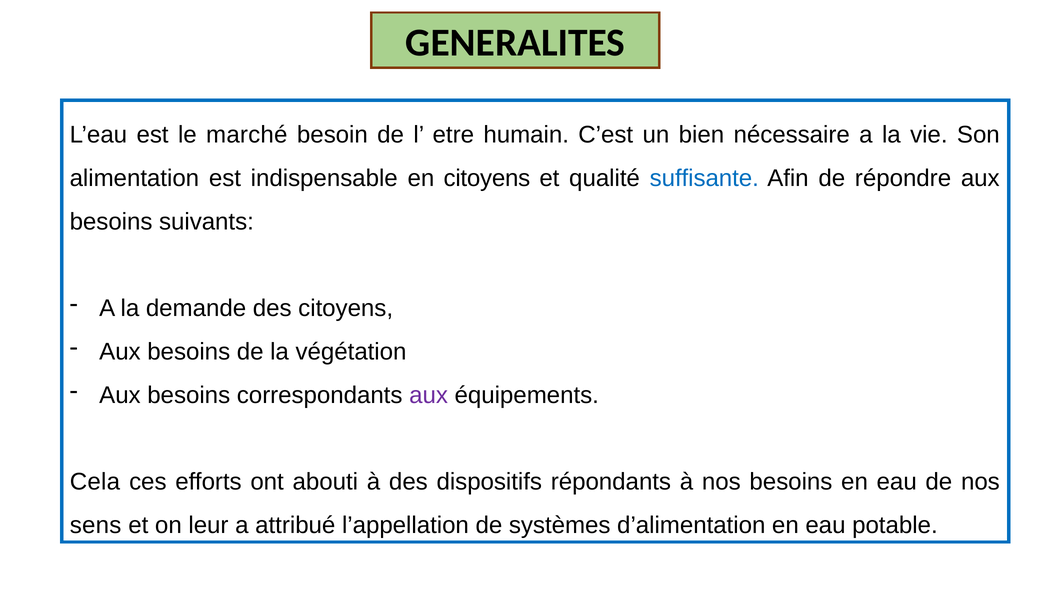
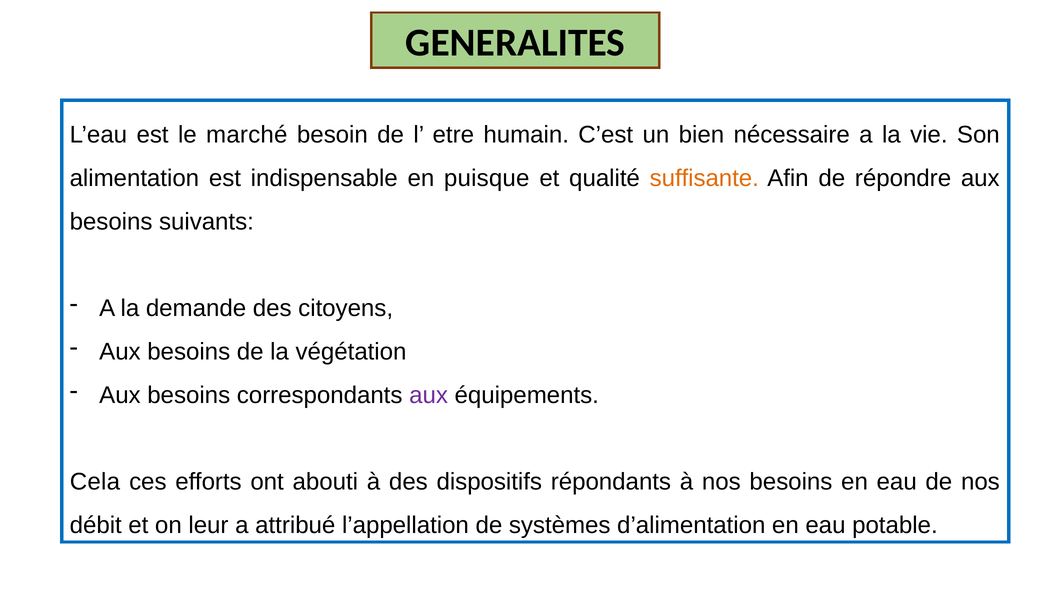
en citoyens: citoyens -> puisque (487, 178)
suffisante colour: blue -> orange (704, 178)
sens: sens -> débit (96, 525)
